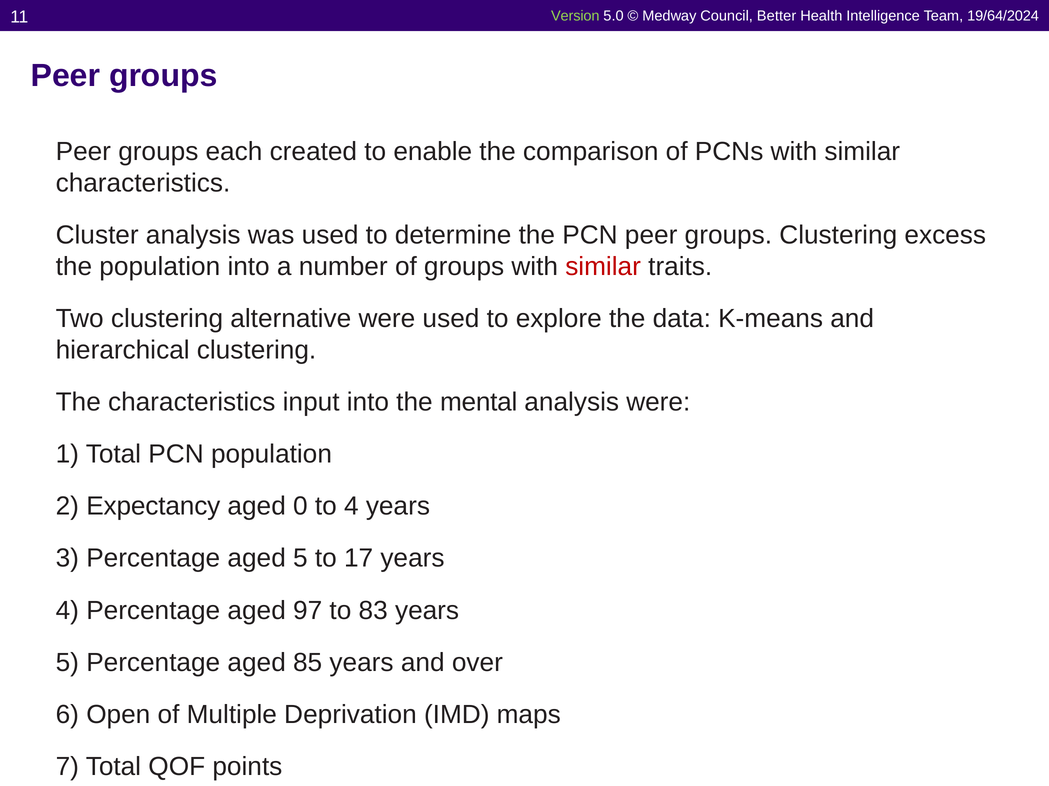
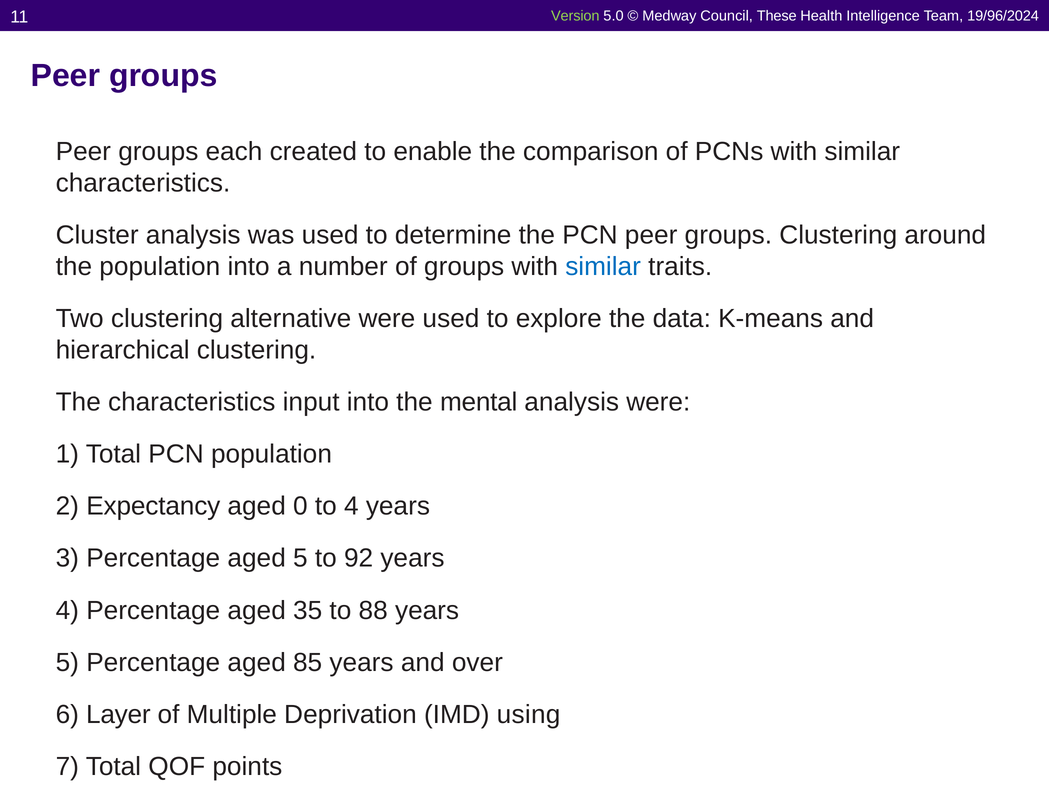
Council Better: Better -> These (777, 16)
19/64/2024: 19/64/2024 -> 19/96/2024 (1003, 16)
excess: excess -> around (945, 235)
similar colour: red -> blue (603, 267)
17: 17 -> 92 (359, 559)
97: 97 -> 35 (308, 611)
83: 83 -> 88 (373, 611)
Open: Open -> Layer (118, 715)
maps: maps -> using (529, 715)
